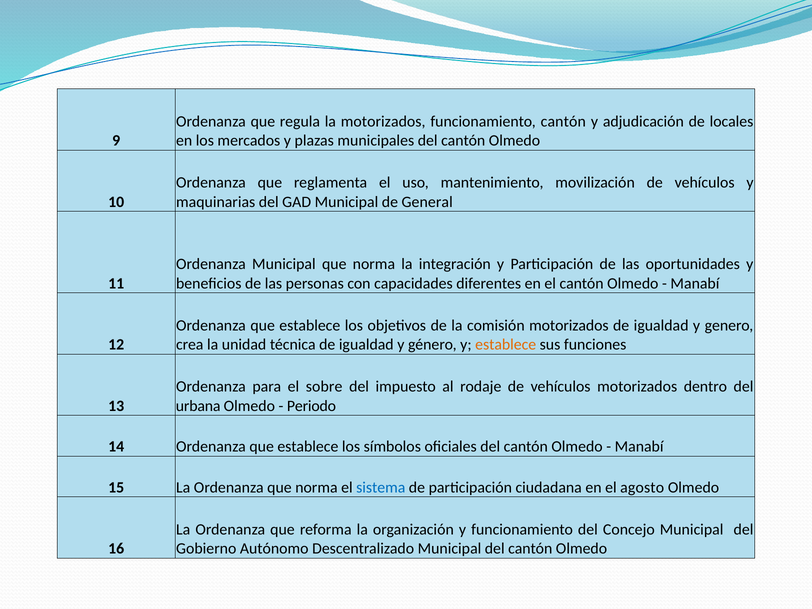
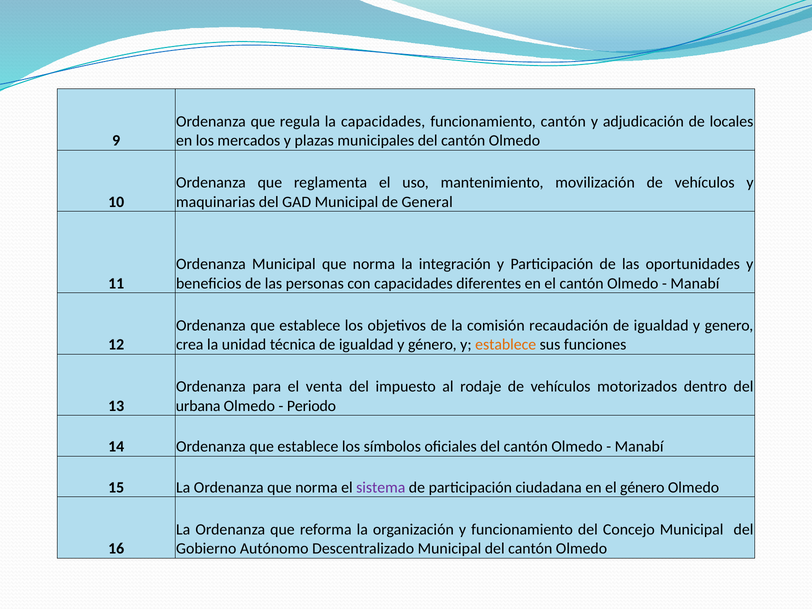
la motorizados: motorizados -> capacidades (383, 121)
comisión motorizados: motorizados -> recaudación (569, 325)
sobre: sobre -> venta (324, 387)
sistema colour: blue -> purple (381, 487)
el agosto: agosto -> género (642, 487)
